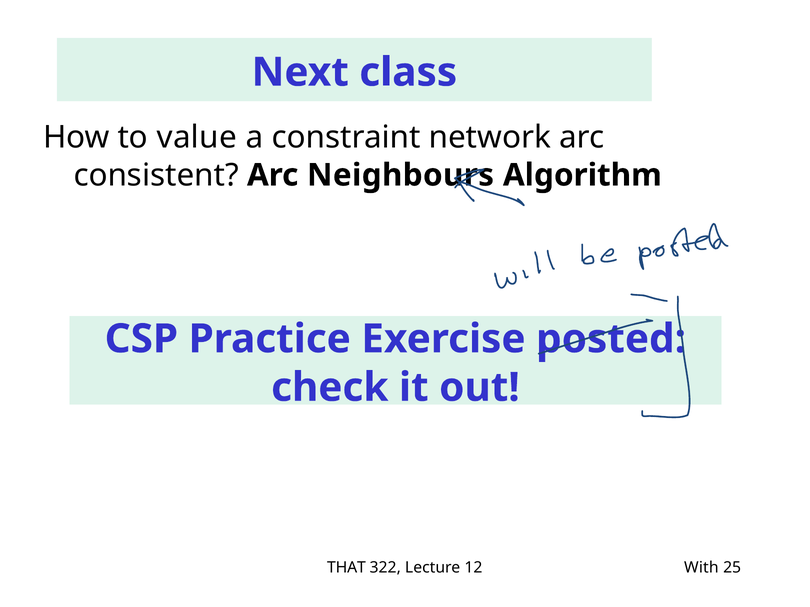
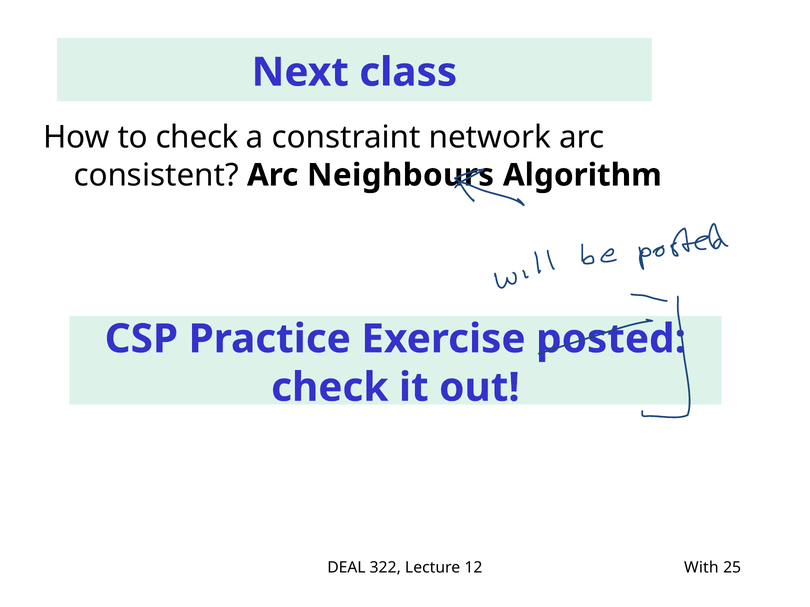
to value: value -> check (197, 138)
THAT: THAT -> DEAL (346, 568)
